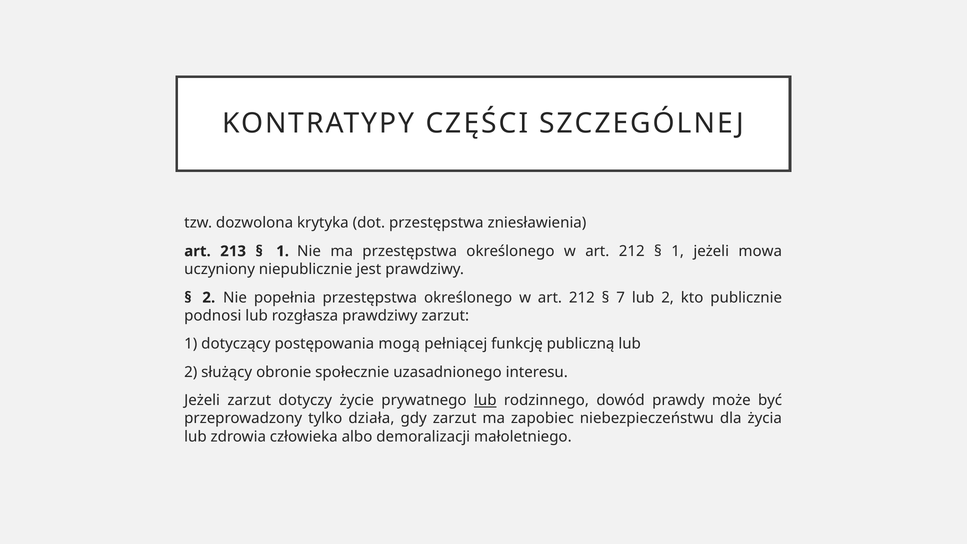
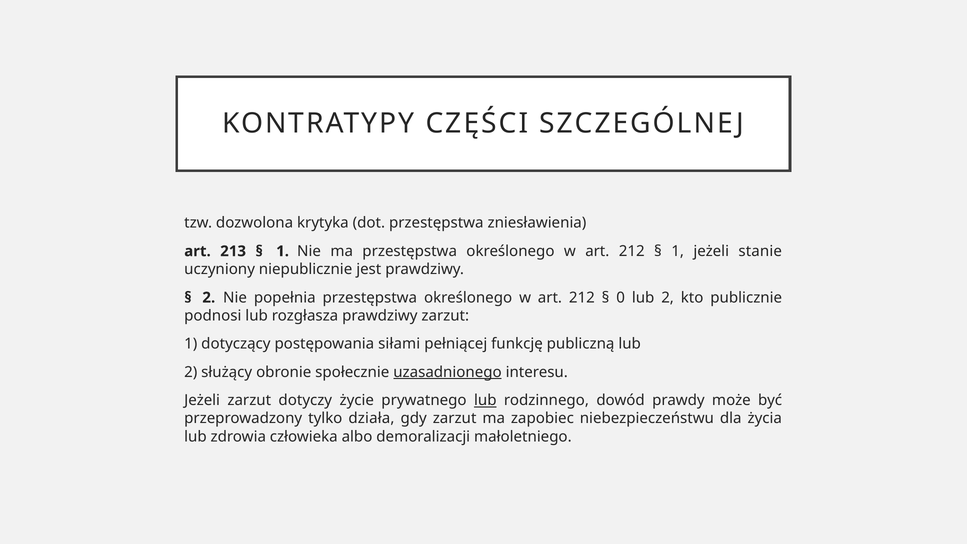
mowa: mowa -> stanie (760, 251)
7: 7 -> 0 (621, 298)
mogą: mogą -> siłami (399, 344)
uzasadnionego underline: none -> present (447, 372)
